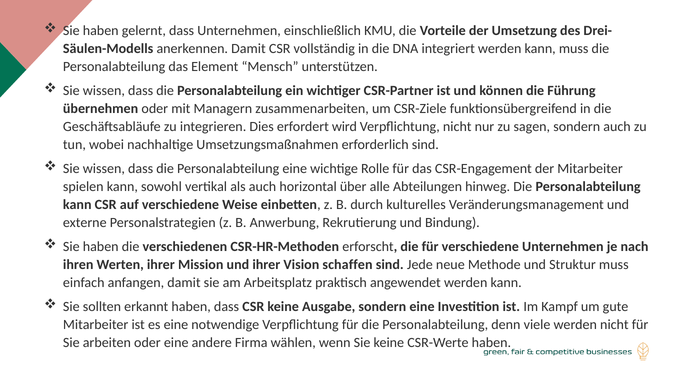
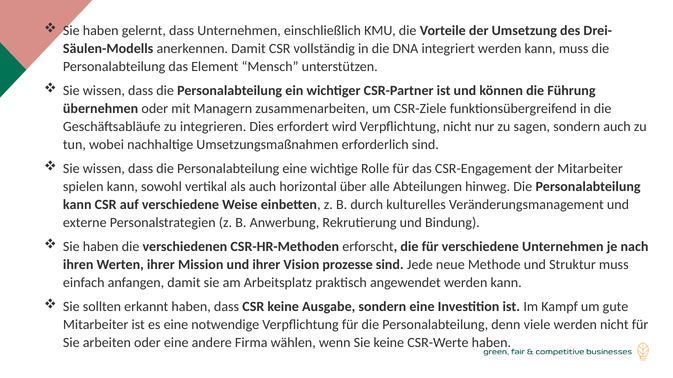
schaffen: schaffen -> prozesse (348, 265)
